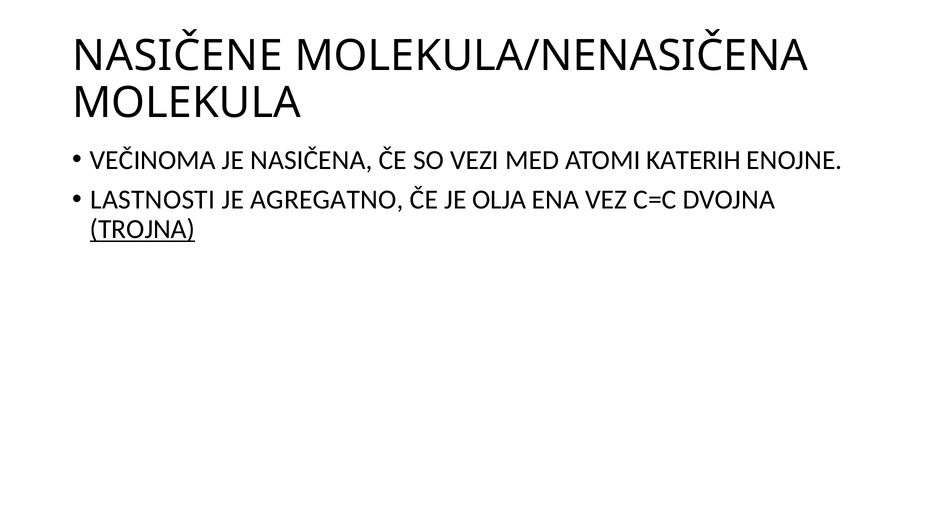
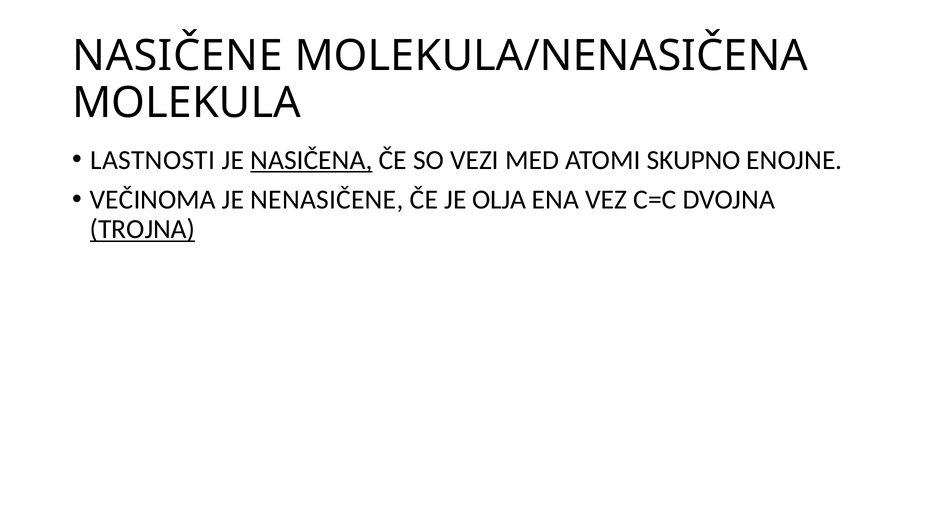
VEČINOMA: VEČINOMA -> LASTNOSTI (153, 160)
NASIČENA underline: none -> present (311, 160)
KATERIH: KATERIH -> SKUPNO (693, 160)
LASTNOSTI: LASTNOSTI -> VEČINOMA (153, 200)
AGREGATNO: AGREGATNO -> NENASIČENE (327, 200)
